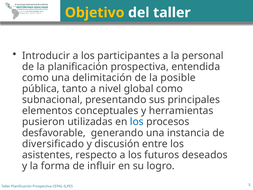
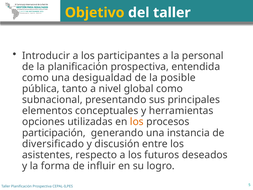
delimitación: delimitación -> desigualdad (102, 78)
pusieron: pusieron -> opciones (43, 122)
los colour: blue -> orange (137, 122)
desfavorable: desfavorable -> participación (54, 133)
